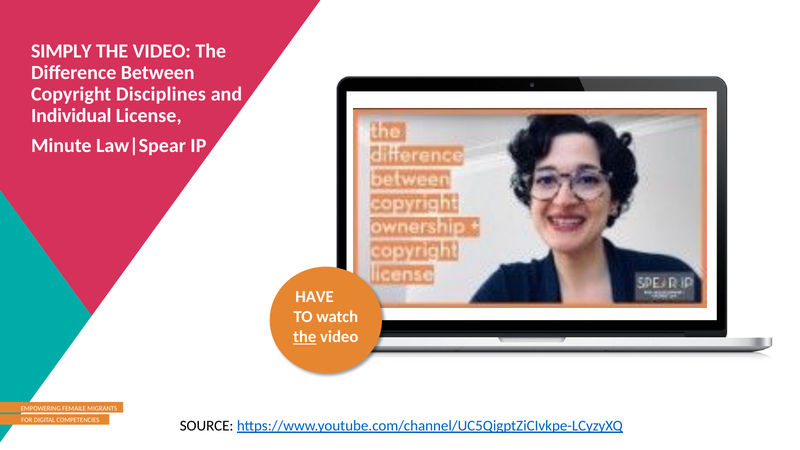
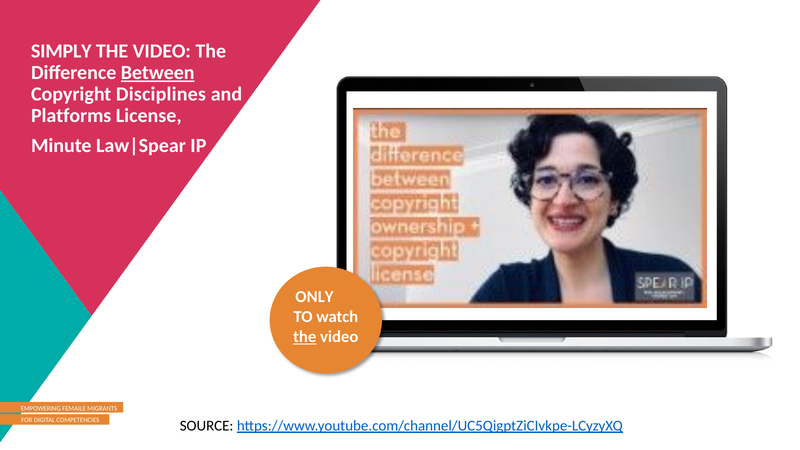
Between underline: none -> present (158, 73)
Individual: Individual -> Platforms (71, 116)
HAVE: HAVE -> ONLY (314, 297)
